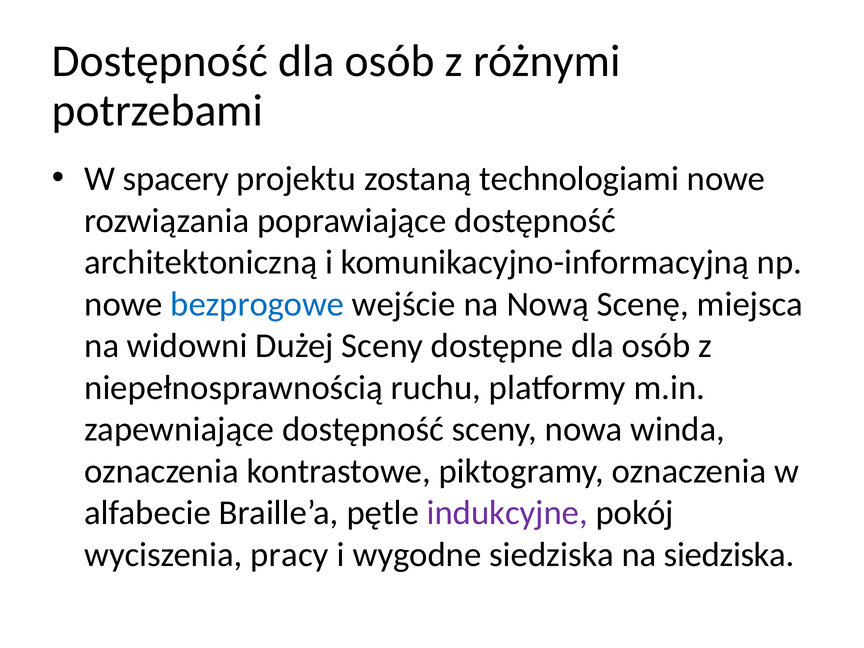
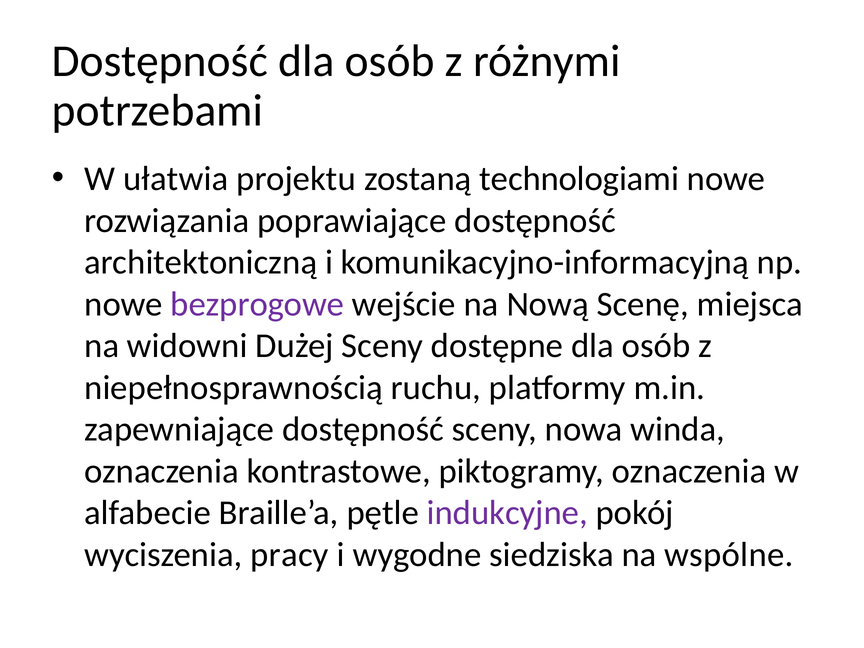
spacery: spacery -> ułatwia (176, 179)
bezprogowe colour: blue -> purple (257, 304)
na siedziska: siedziska -> wspólne (729, 555)
